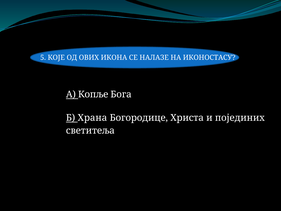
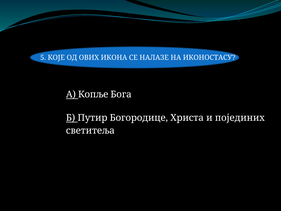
Храна: Храна -> Путир (92, 118)
